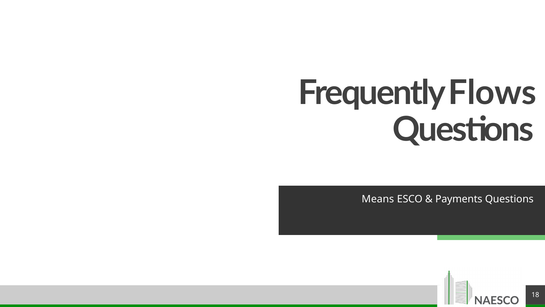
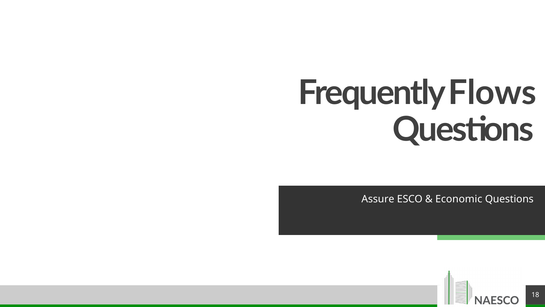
Means: Means -> Assure (378, 199)
Payments: Payments -> Economic (459, 199)
